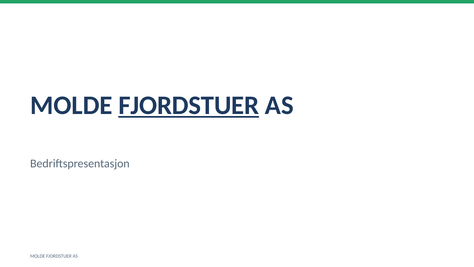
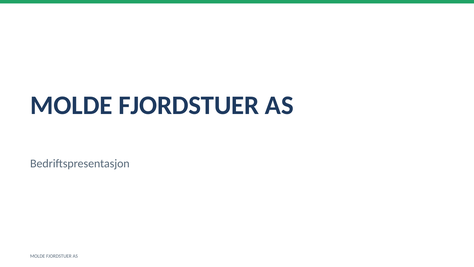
FJORDSTUER underline: present -> none (189, 105)
